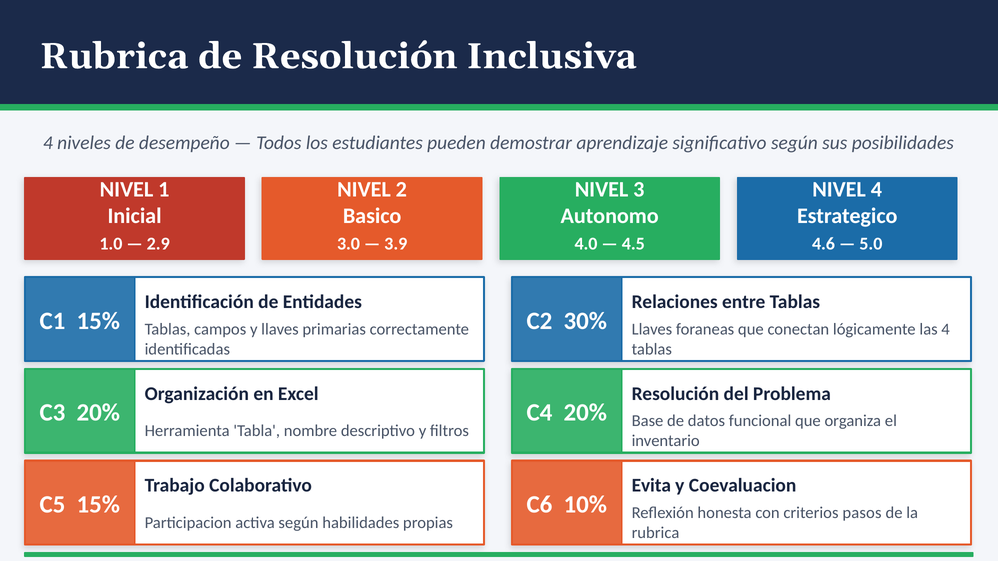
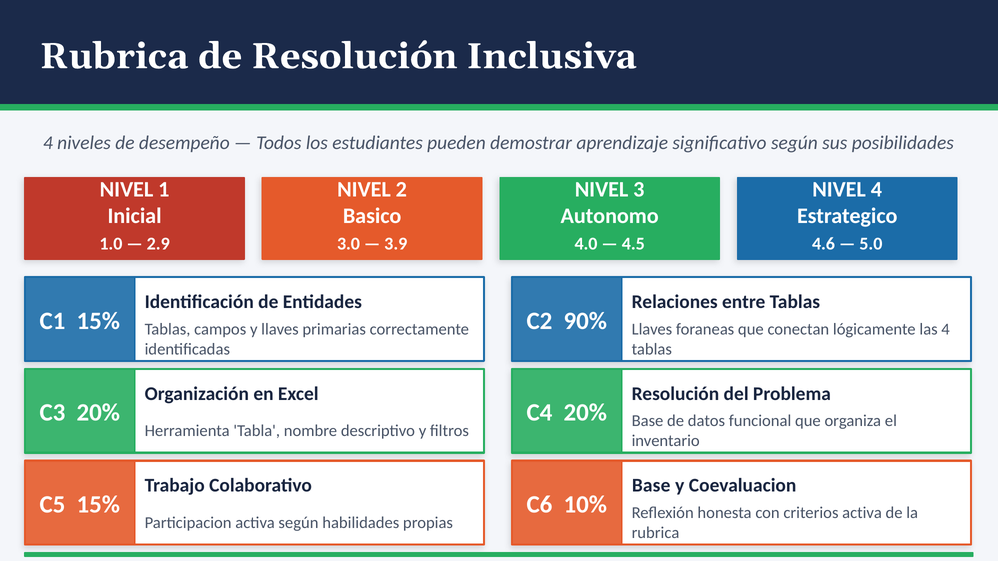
30%: 30% -> 90% (585, 321)
Evita: Evita -> Base (651, 486)
criterios pasos: pasos -> activa (862, 513)
